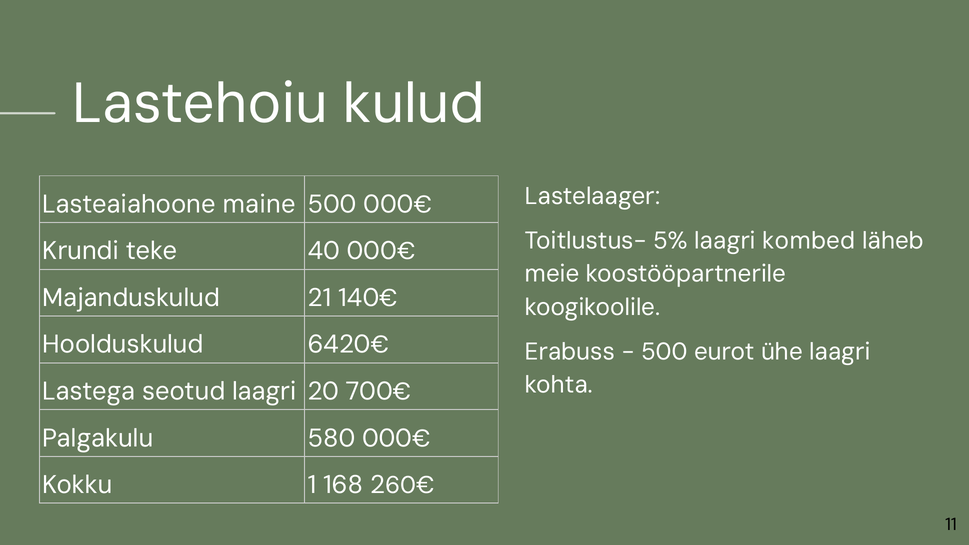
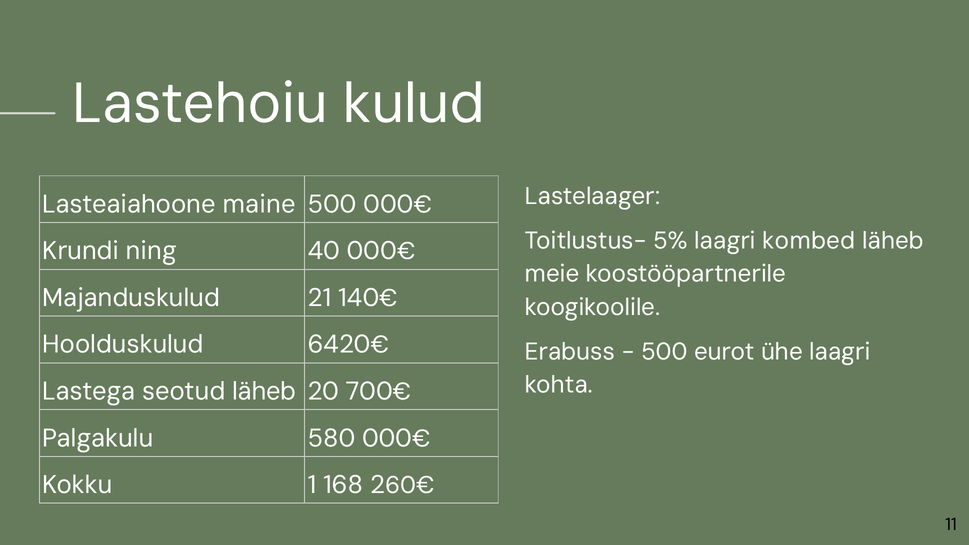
teke: teke -> ning (151, 251)
seotud laagri: laagri -> läheb (264, 391)
